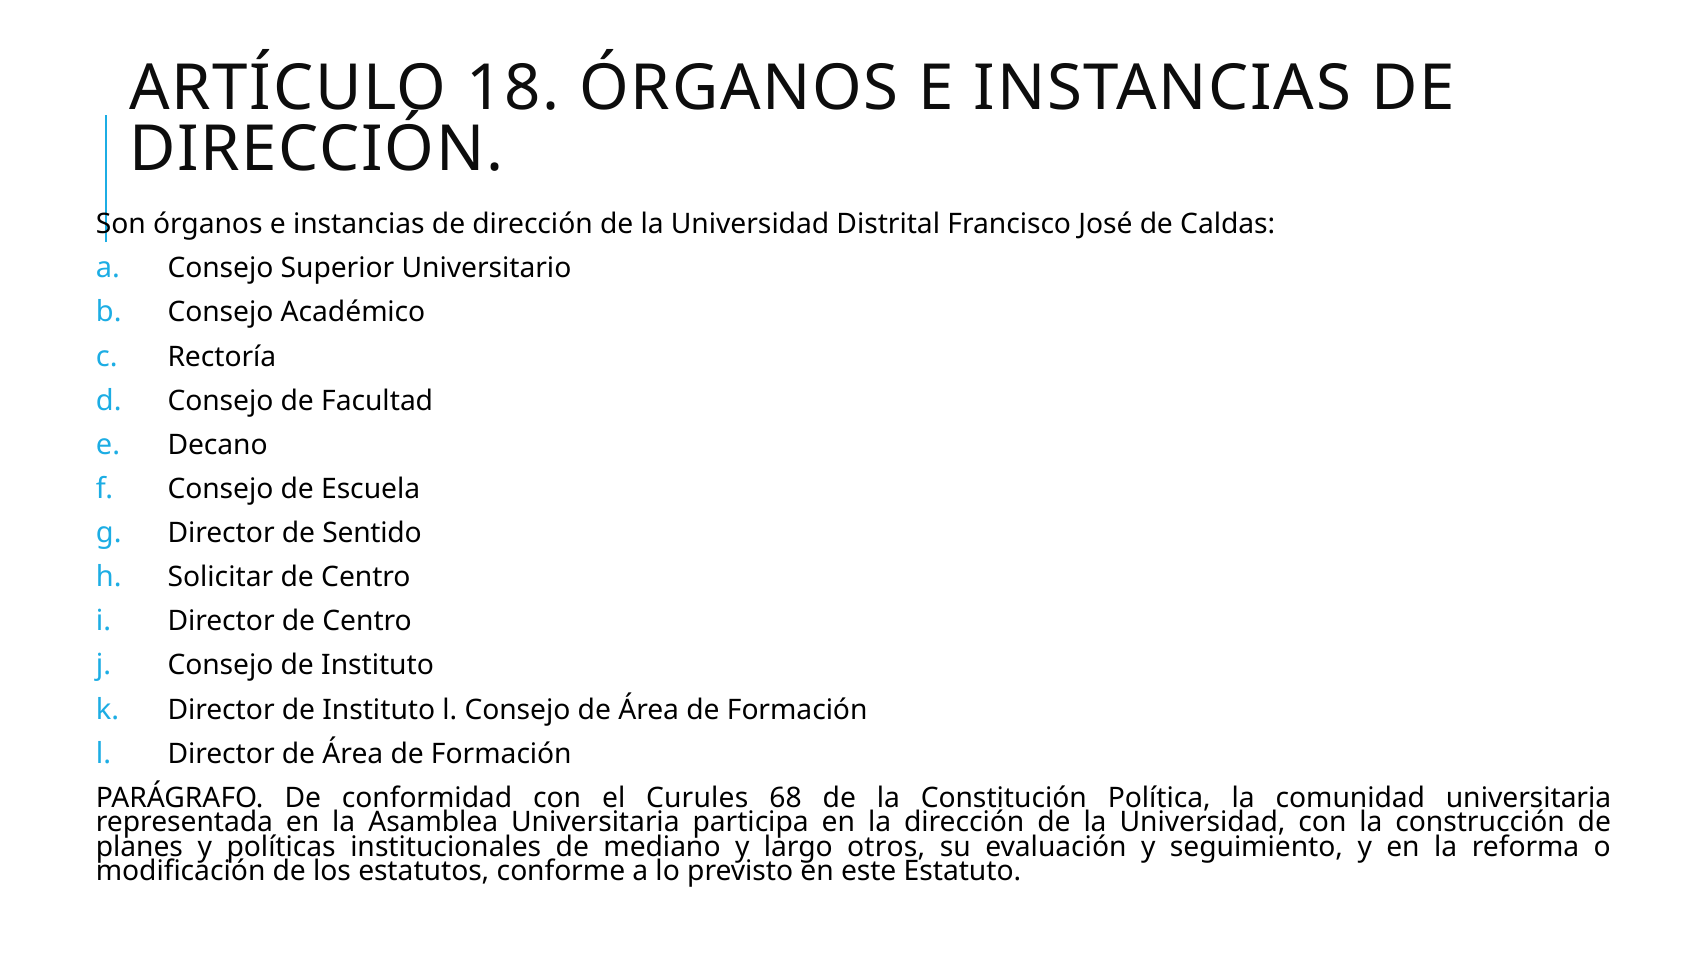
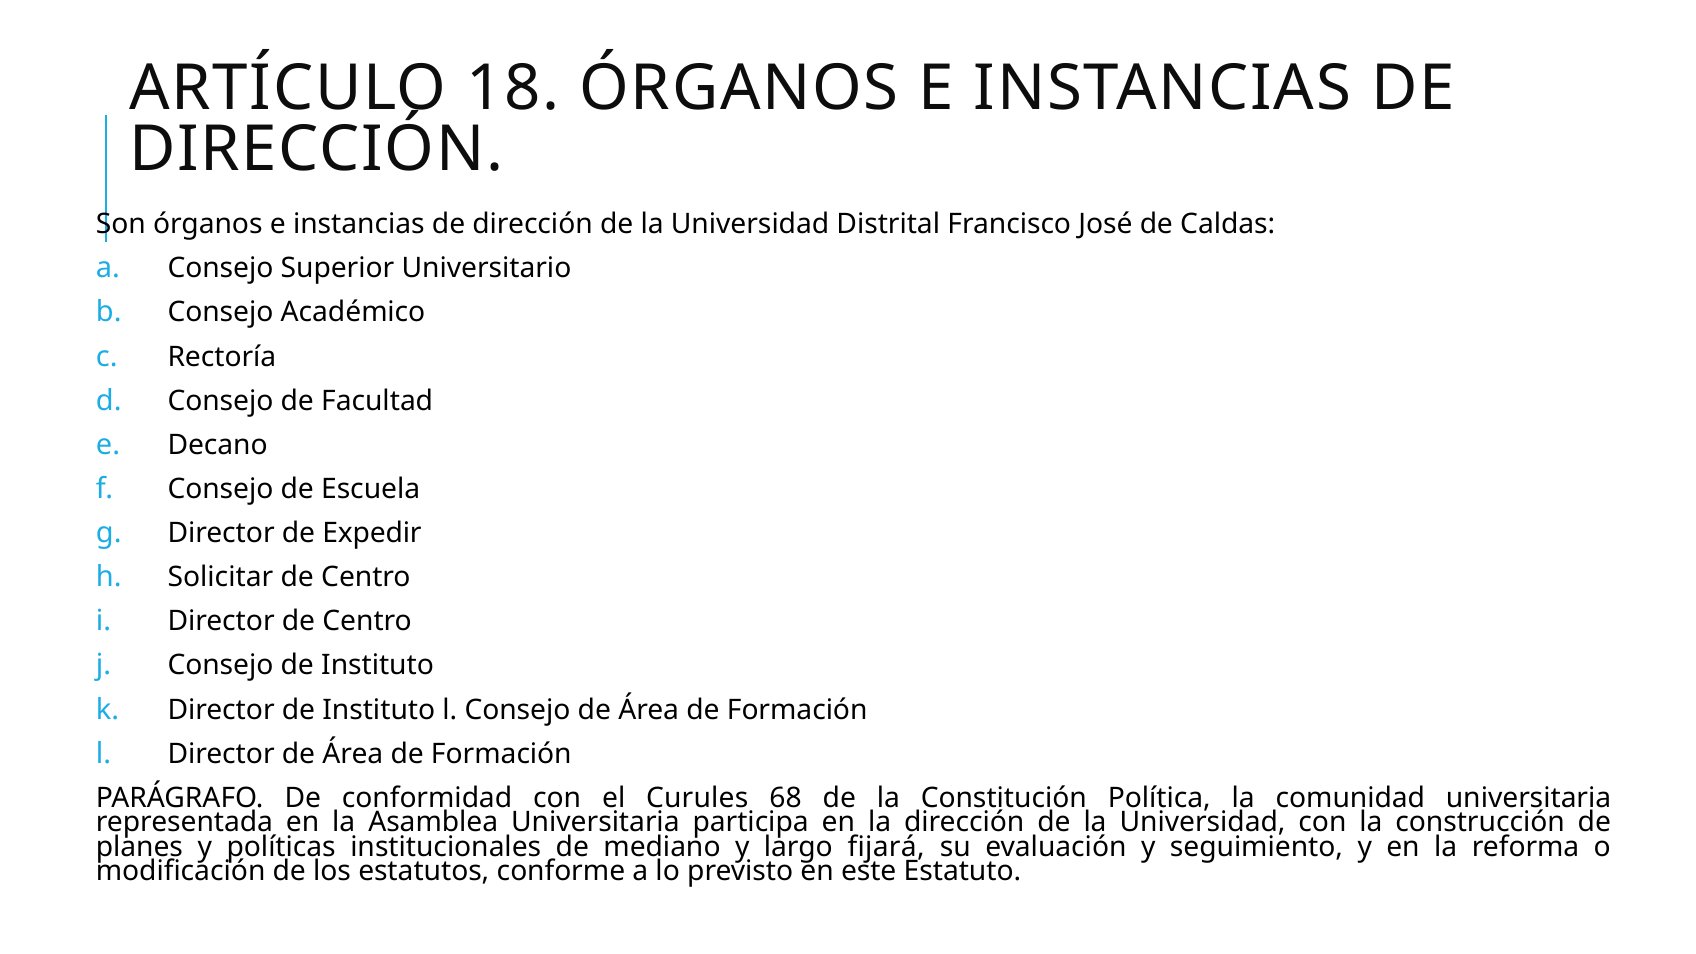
Sentido: Sentido -> Expedir (372, 533)
otros: otros -> fijará (886, 847)
